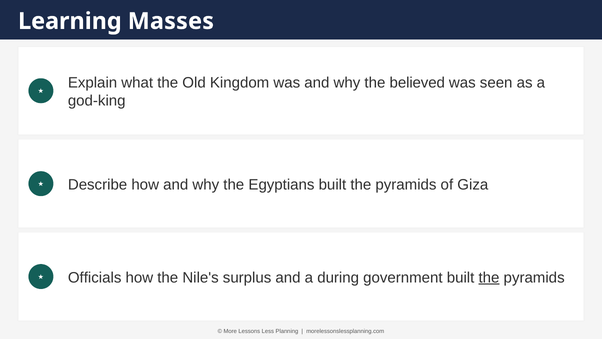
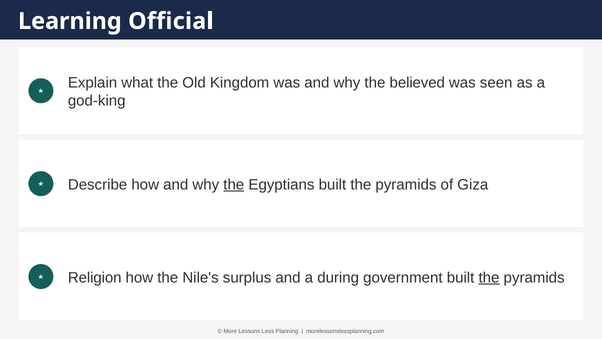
Masses: Masses -> Official (171, 21)
the underline: none -> present (234, 184)
Officials: Officials -> Religion (95, 277)
